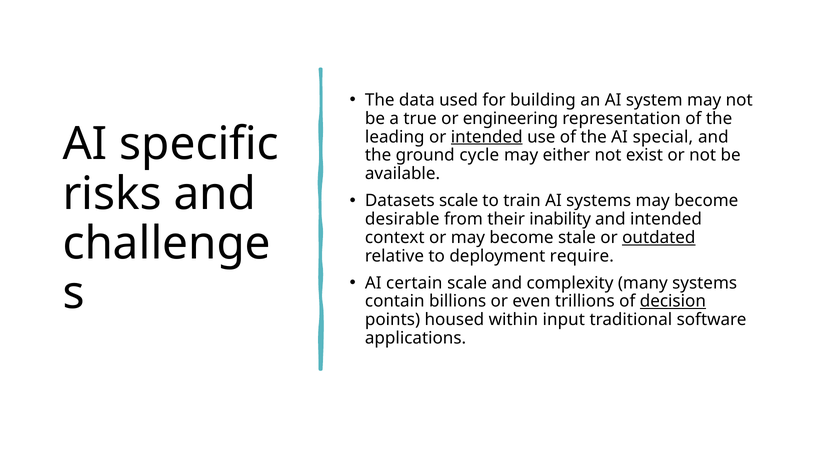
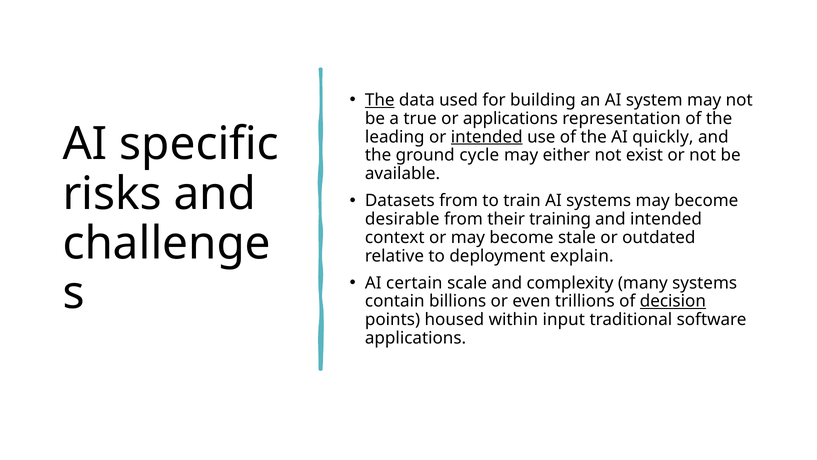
The underline: none -> present (380, 100)
or engineering: engineering -> applications (510, 118)
special: special -> quickly (663, 137)
Datasets scale: scale -> from (459, 200)
inability: inability -> training (560, 219)
outdated underline: present -> none (659, 237)
require: require -> explain (582, 256)
